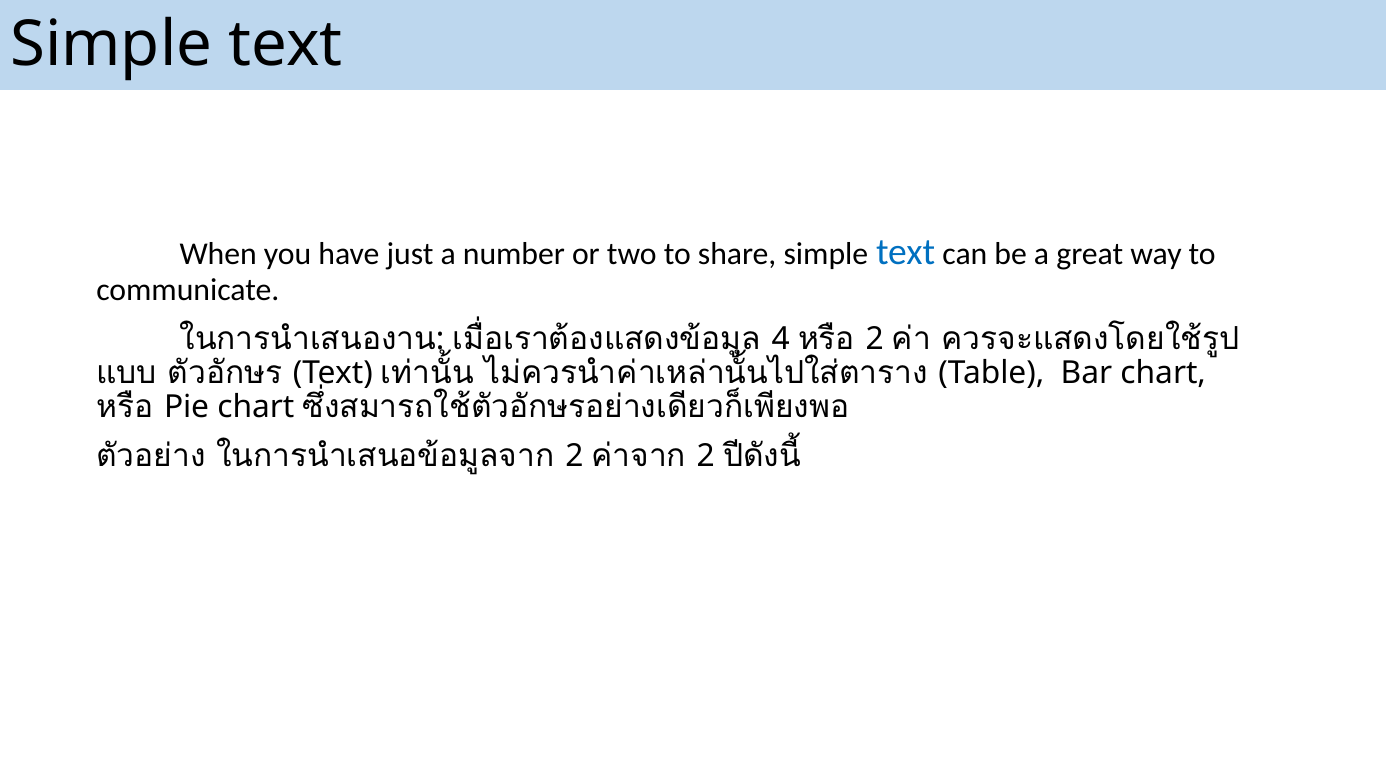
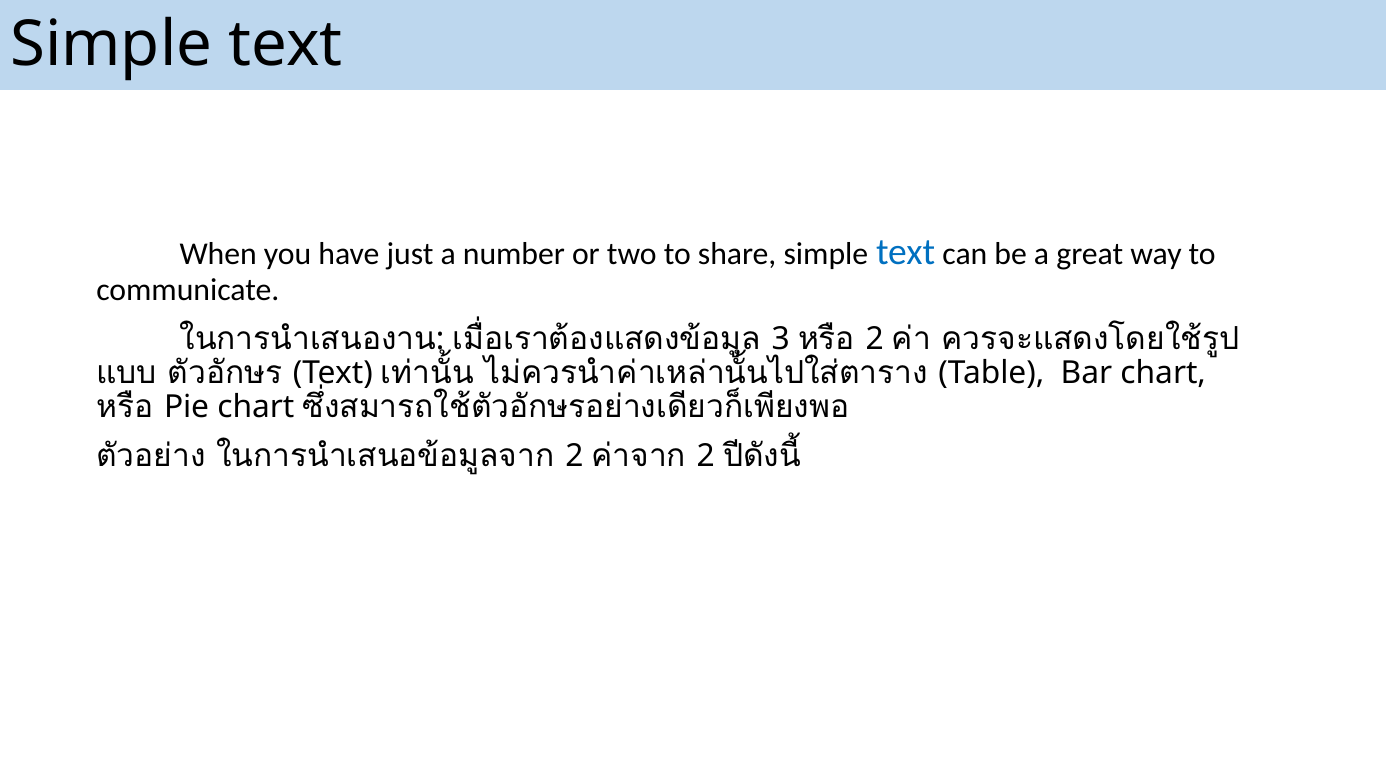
4: 4 -> 3 (781, 339)
